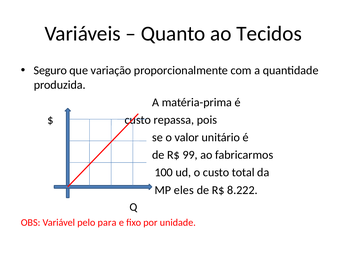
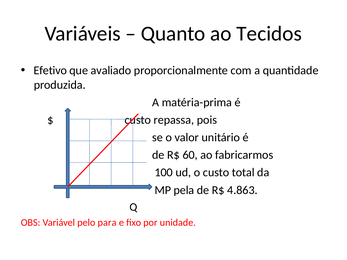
Seguro: Seguro -> Efetivo (50, 71)
variação: variação -> avaliado (111, 71)
99: 99 -> 60 (190, 155)
eles: eles -> pela (184, 190)
8.222: 8.222 -> 4.863 (242, 190)
